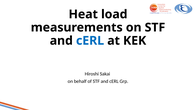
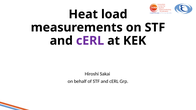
cERL colour: blue -> purple (90, 41)
